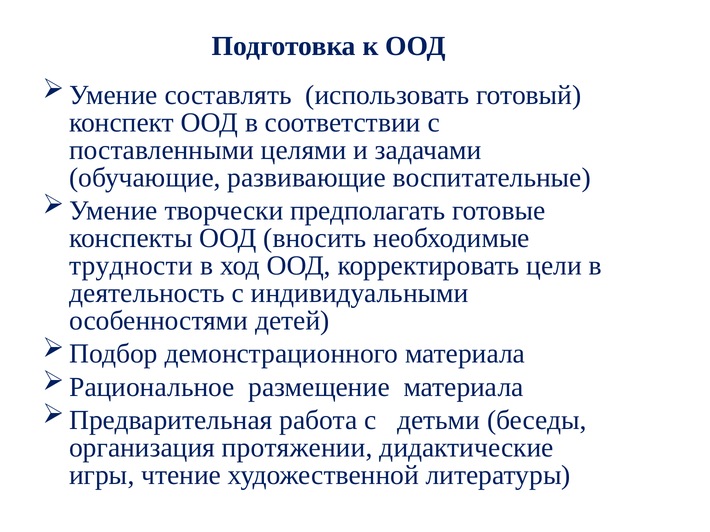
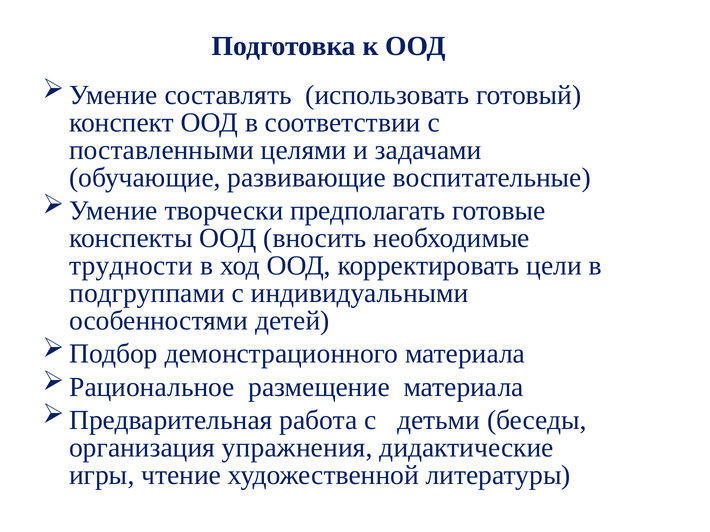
деятельность: деятельность -> подгруппами (147, 293)
протяжении: протяжении -> упражнения (297, 448)
